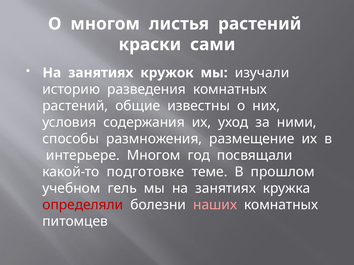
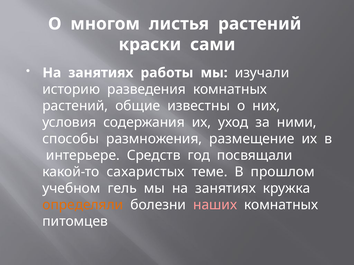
кружок: кружок -> работы (167, 73)
интерьере Многом: Многом -> Средств (154, 156)
подготовке: подготовке -> сахаристых (146, 172)
определяли colour: red -> orange (83, 205)
